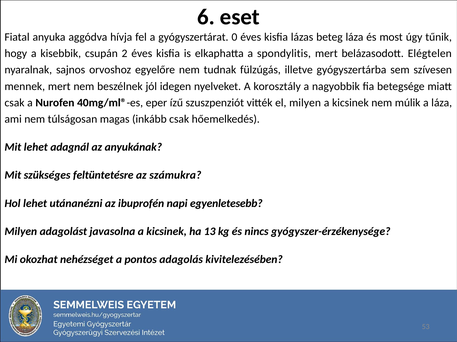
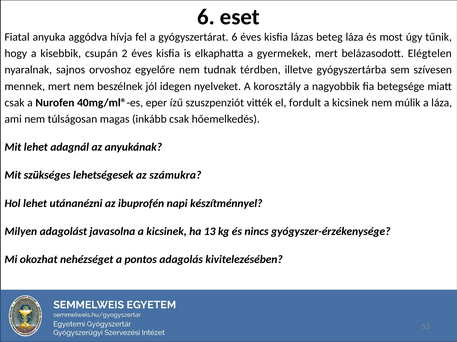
gyógyszertárat 0: 0 -> 6 (234, 37)
spondylitis: spondylitis -> gyermekek (284, 54)
fülzúgás: fülzúgás -> térdben (260, 70)
el milyen: milyen -> fordult (305, 103)
feltüntetésre: feltüntetésre -> lehetségesek (103, 176)
egyenletesebb: egyenletesebb -> készítménnyel (226, 204)
